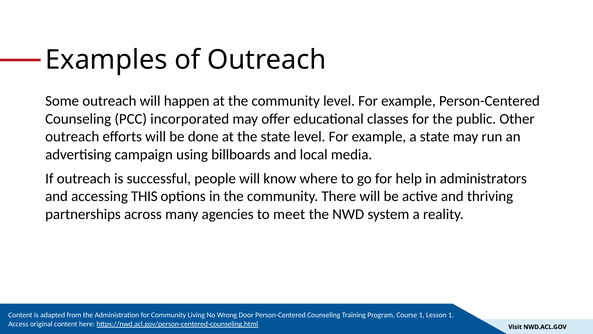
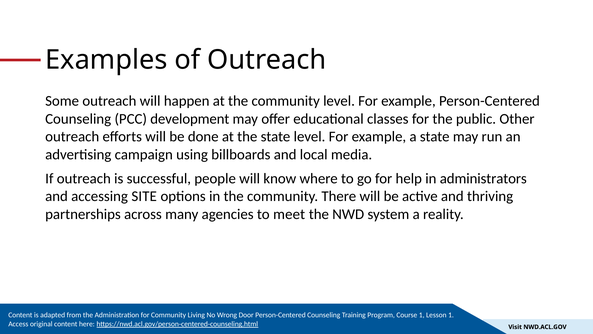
incorporated: incorporated -> development (190, 119)
THIS: THIS -> SITE (144, 196)
